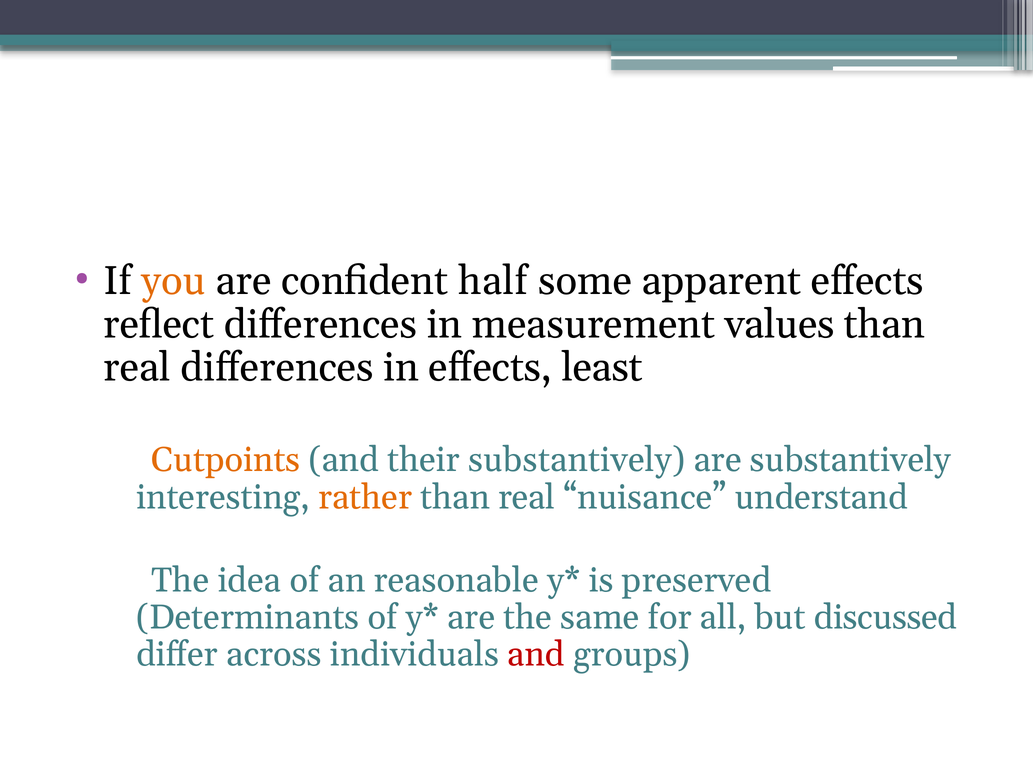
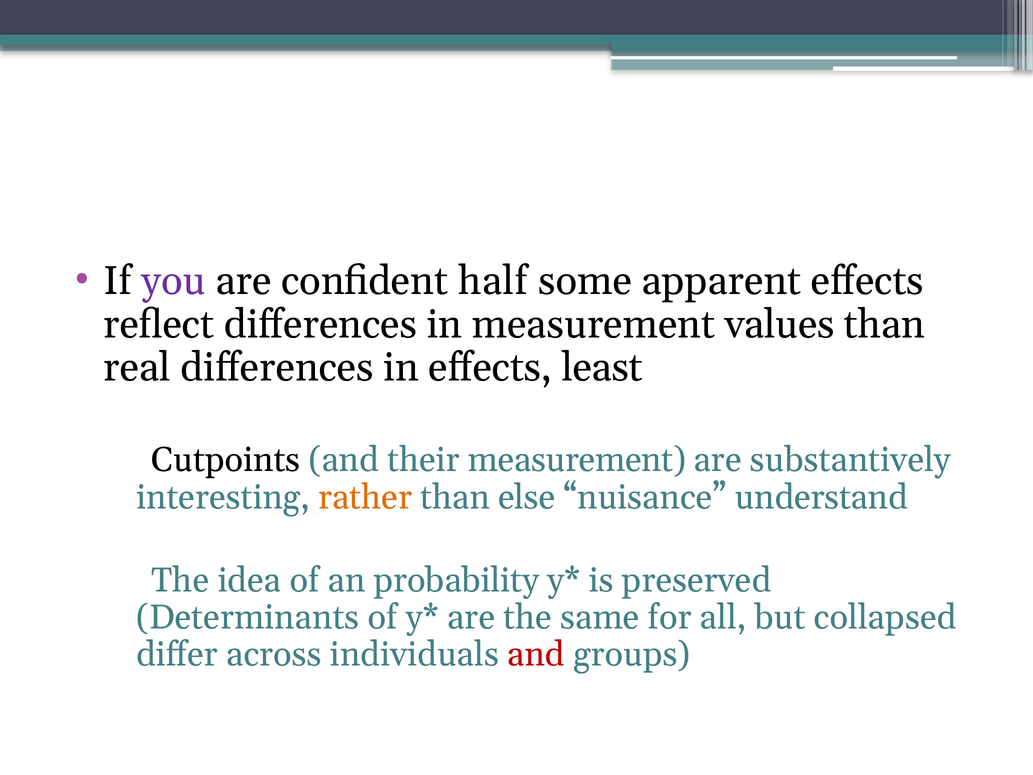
you colour: orange -> purple (174, 281)
Cutpoints colour: orange -> black (226, 460)
their substantively: substantively -> measurement (577, 460)
real: real -> else (527, 497)
reasonable: reasonable -> probability (456, 580)
discussed: discussed -> collapsed (885, 617)
